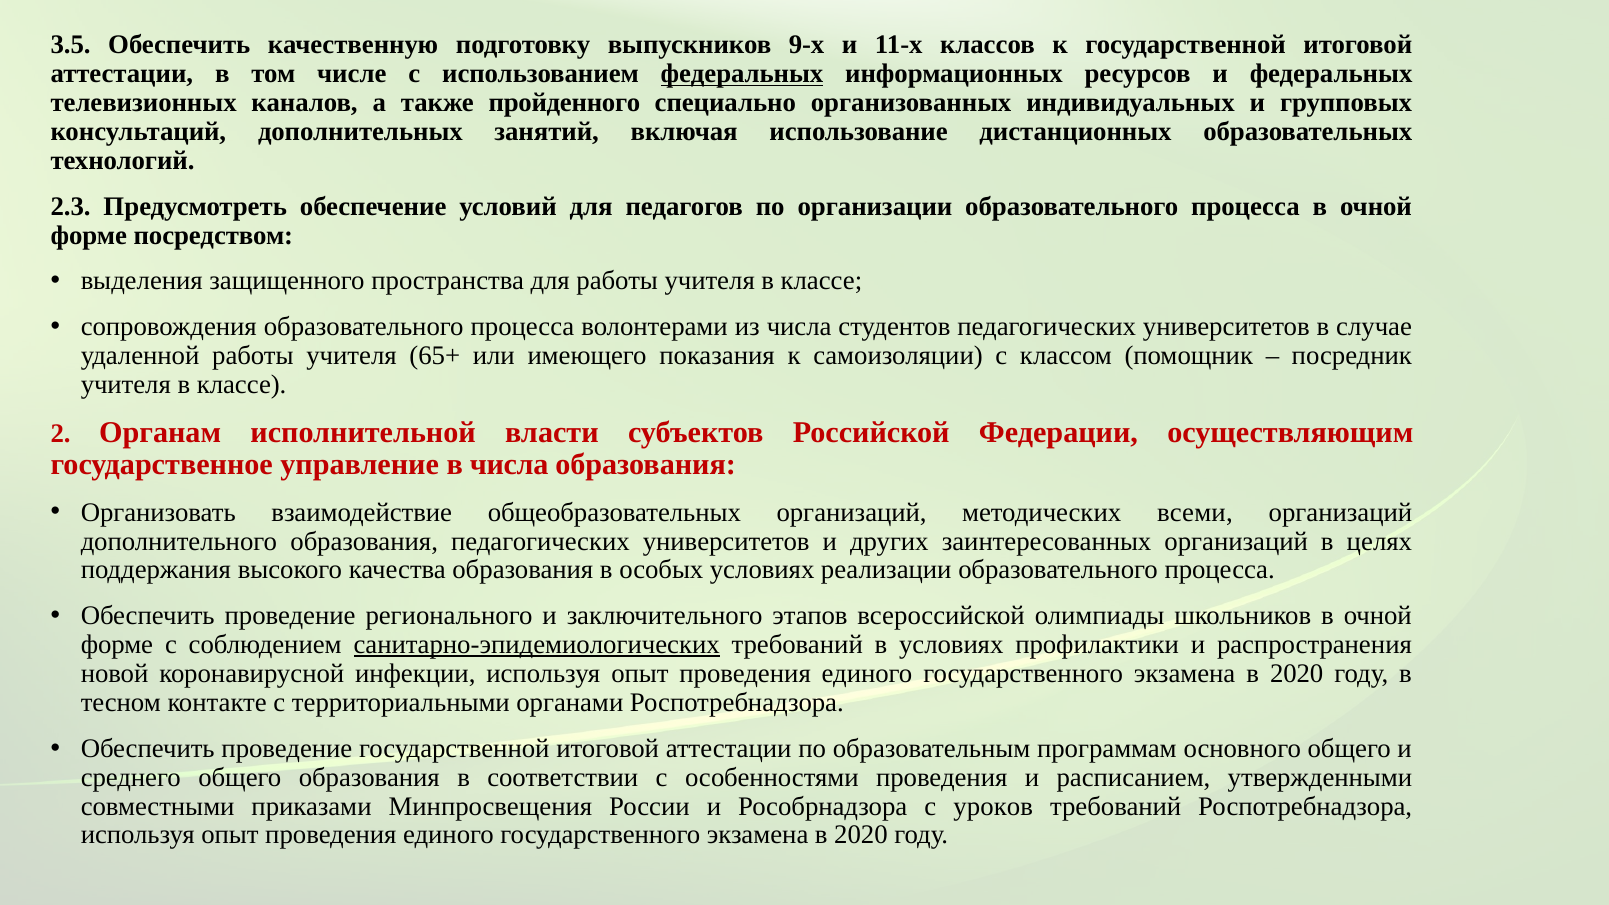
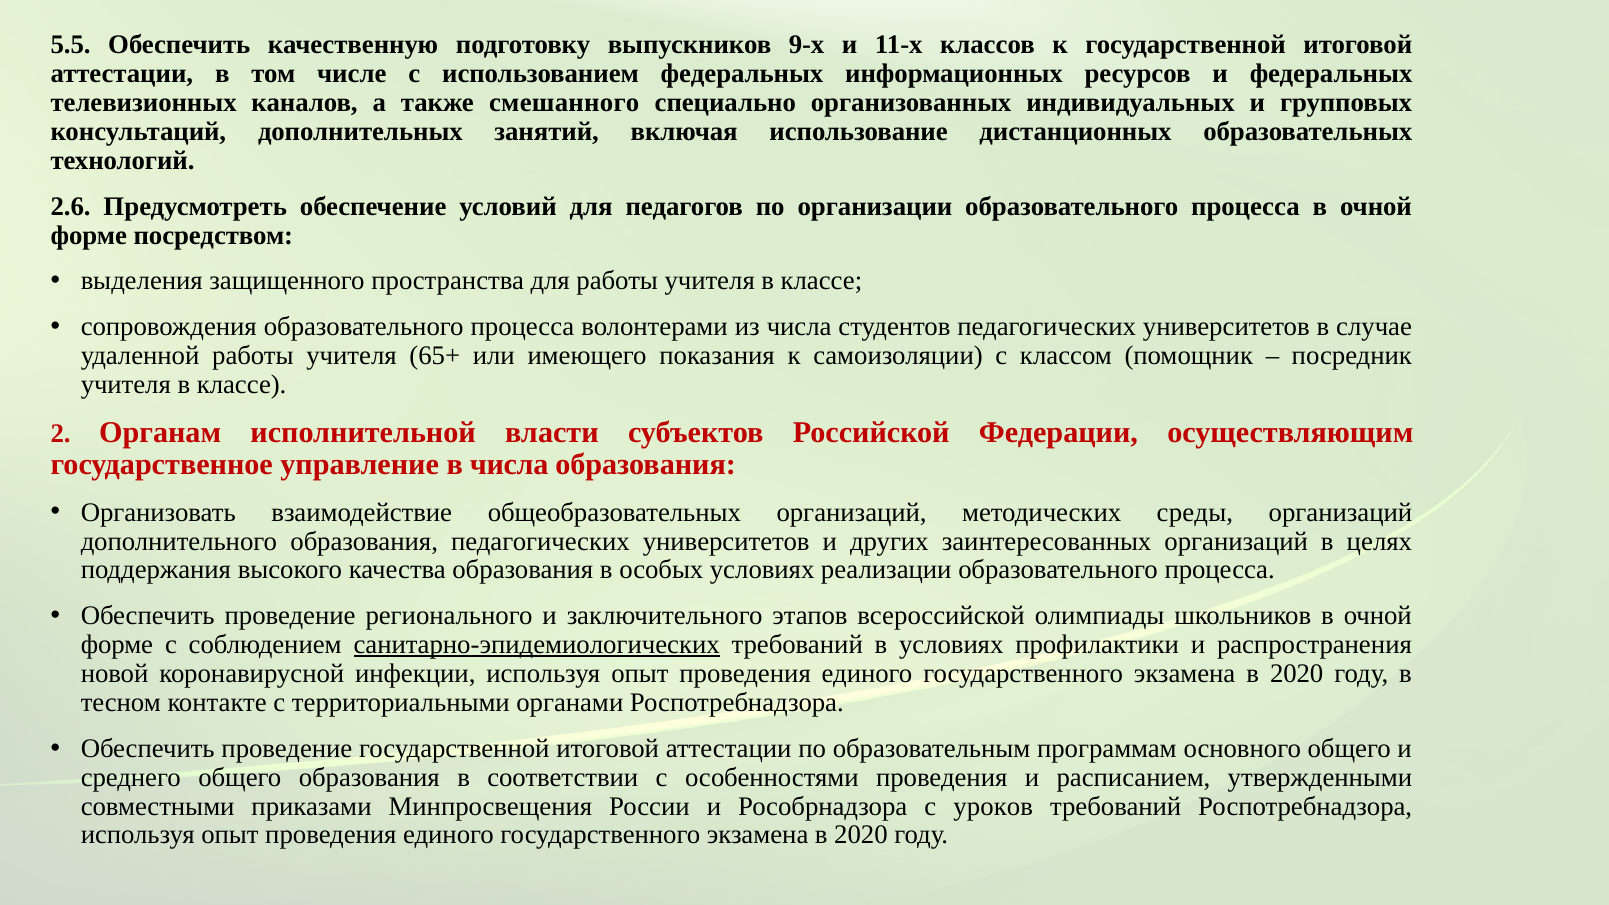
3.5: 3.5 -> 5.5 (71, 45)
федеральных underline: present -> none (742, 74)
пройденного: пройденного -> смешанного (564, 103)
2.3: 2.3 -> 2.6 (71, 206)
всеми: всеми -> среды (1195, 512)
